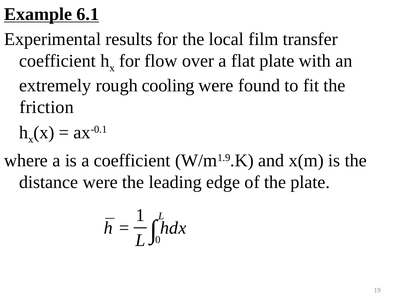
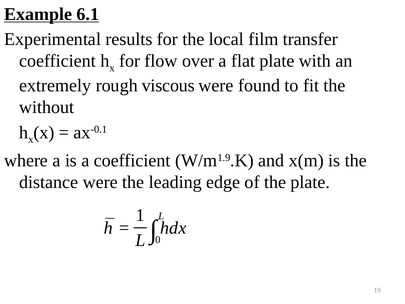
cooling: cooling -> viscous (168, 85)
friction: friction -> without (47, 107)
